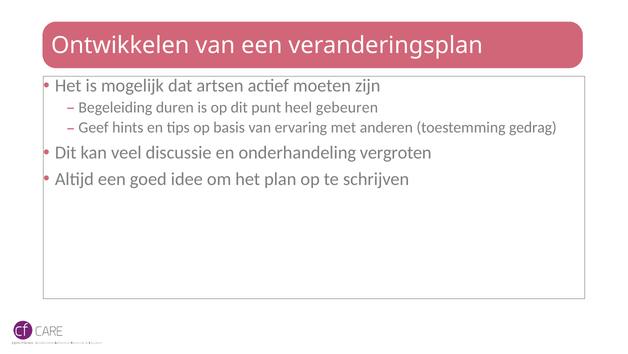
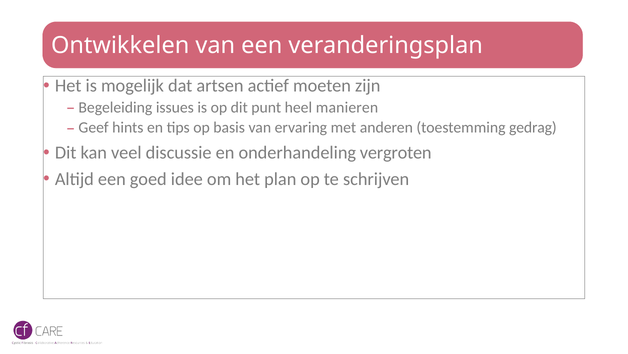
duren: duren -> issues (175, 107)
gebeuren: gebeuren -> manieren (347, 107)
